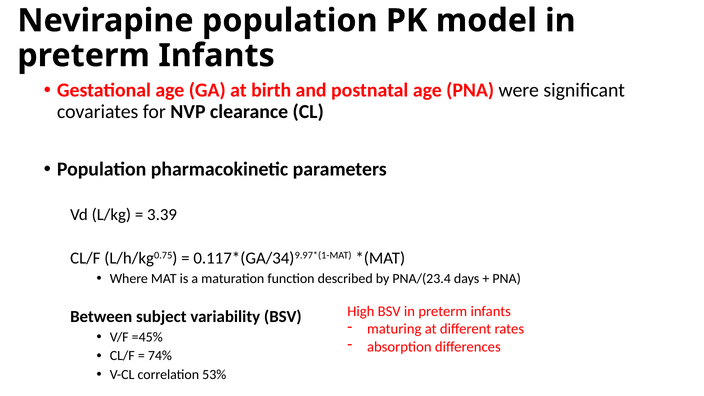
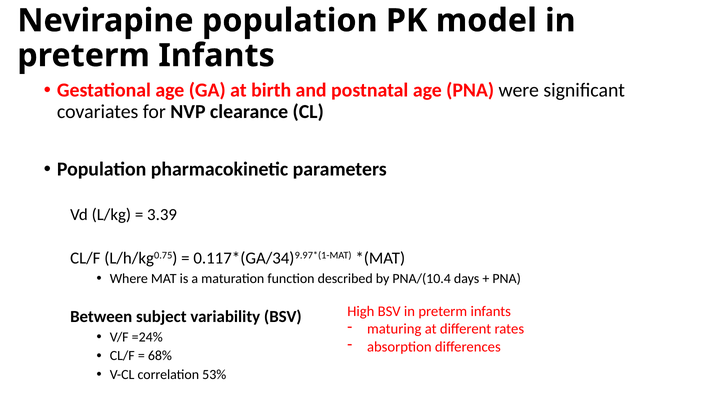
PNA/(23.4: PNA/(23.4 -> PNA/(10.4 (422, 279)
=45%: =45% -> =24% (147, 337)
74%: 74% -> 68% (160, 356)
